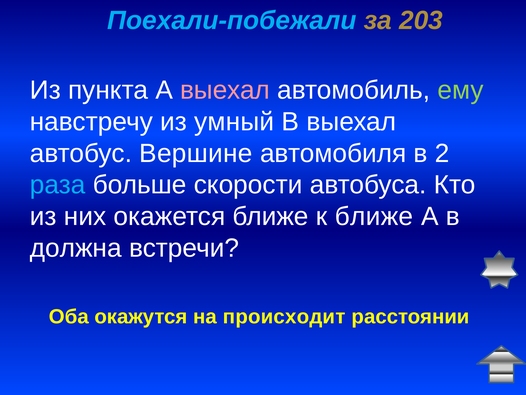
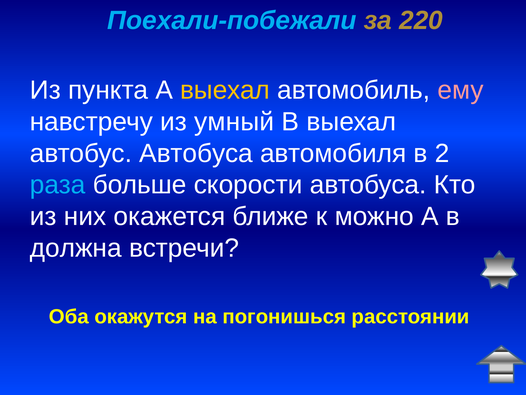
203: 203 -> 220 (421, 20)
выехал colour: pink -> yellow (225, 90)
ему colour: light green -> pink (461, 90)
автобус Вершине: Вершине -> Автобуса (196, 153)
к ближе: ближе -> можно (374, 216)
происходит: происходит -> погонишься (284, 316)
